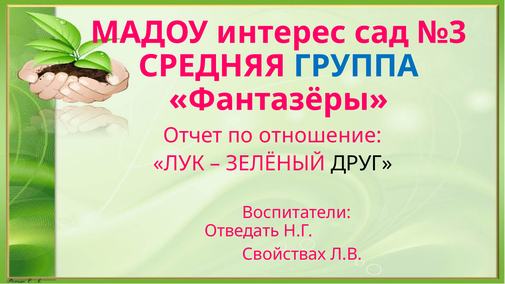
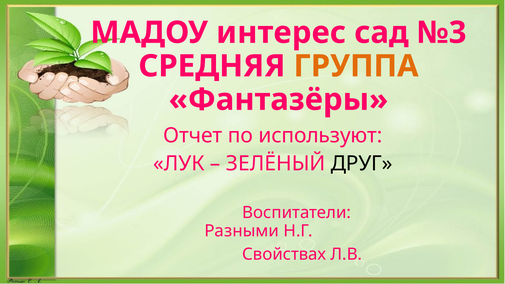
ГРУППА colour: blue -> orange (356, 66)
отношение: отношение -> используют (320, 136)
Отведать: Отведать -> Разными (242, 231)
